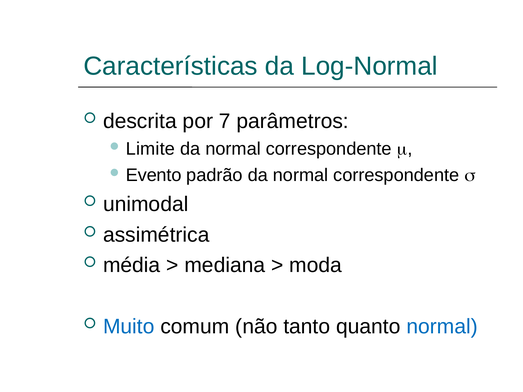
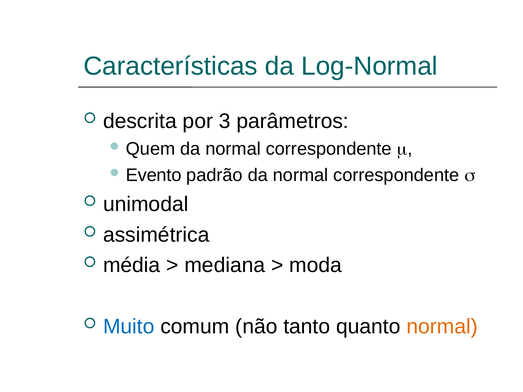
7: 7 -> 3 (225, 121)
Limite: Limite -> Quem (151, 149)
normal colour: blue -> orange (442, 327)
